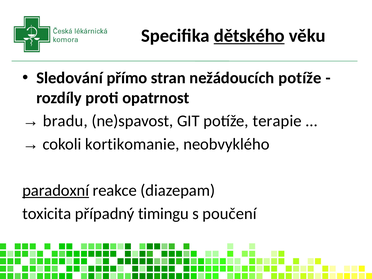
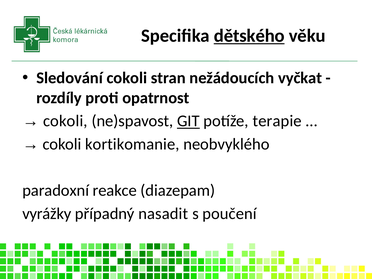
Sledování přímo: přímo -> cokoli (127, 78)
nežádoucích potíže: potíže -> vyčkat (300, 78)
bradu: bradu -> cokoli (65, 121)
GIT underline: none -> present (188, 121)
paradoxní underline: present -> none (56, 191)
toxicita: toxicita -> vyrážky (47, 214)
timingu: timingu -> nasadit (163, 214)
